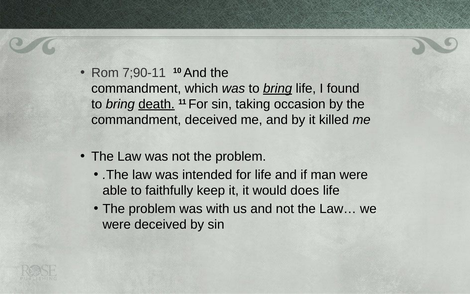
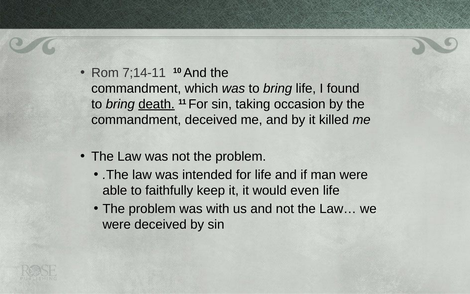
7;90-11: 7;90-11 -> 7;14-11 (144, 73)
bring underline: present -> none (278, 88)
does: does -> even (305, 190)
